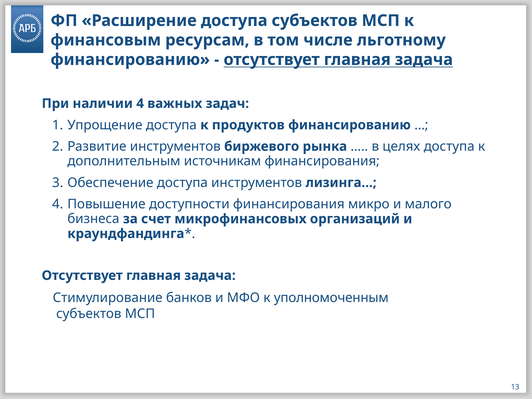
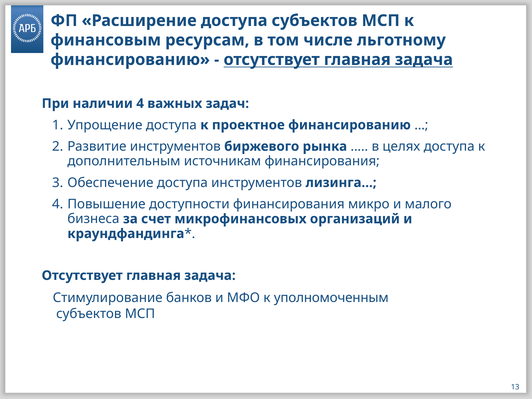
продуктов: продуктов -> проектное (248, 125)
